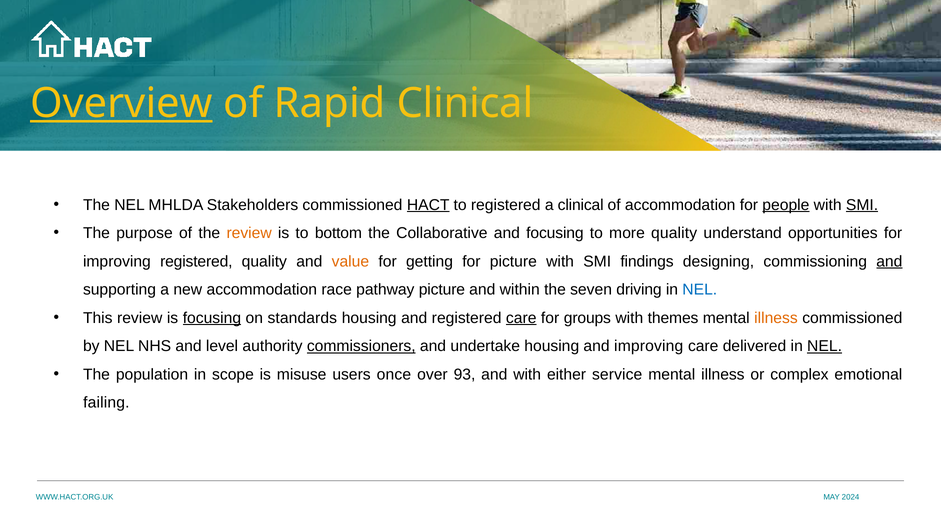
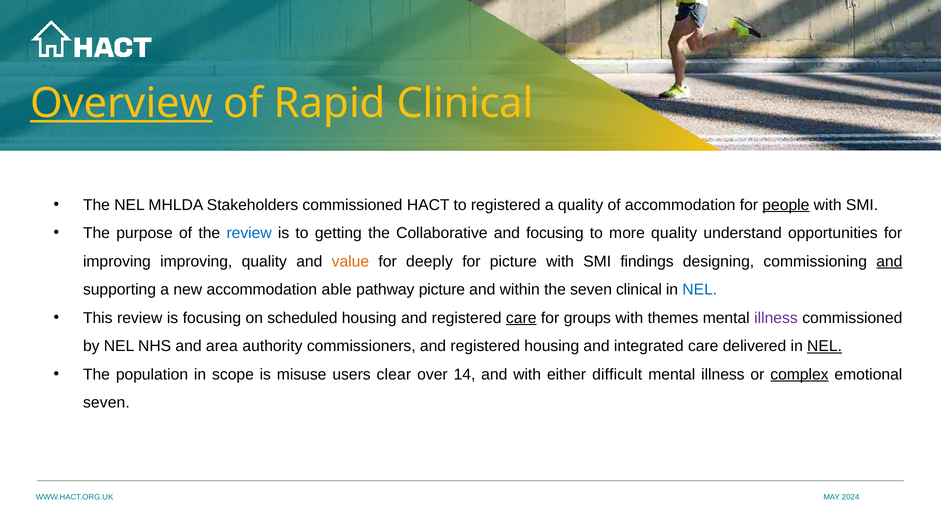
HACT underline: present -> none (428, 205)
a clinical: clinical -> quality (581, 205)
SMI underline: present -> none (862, 205)
review colour: orange -> blue (249, 233)
bottom: bottom -> getting (338, 233)
improving registered: registered -> improving (196, 261)
getting: getting -> deeply (429, 261)
race: race -> able (337, 289)
seven driving: driving -> clinical (639, 289)
focusing underline: present -> none (212, 318)
standards: standards -> scheduled (302, 318)
illness colour: orange -> purple (776, 318)
level: level -> area (222, 346)
commissioners underline: present -> none (361, 346)
undertake: undertake -> registered (485, 346)
and improving: improving -> integrated (649, 346)
once: once -> clear (394, 374)
93: 93 -> 14 (465, 374)
service: service -> difficult (617, 374)
complex underline: none -> present (799, 374)
failing: failing -> seven (106, 402)
